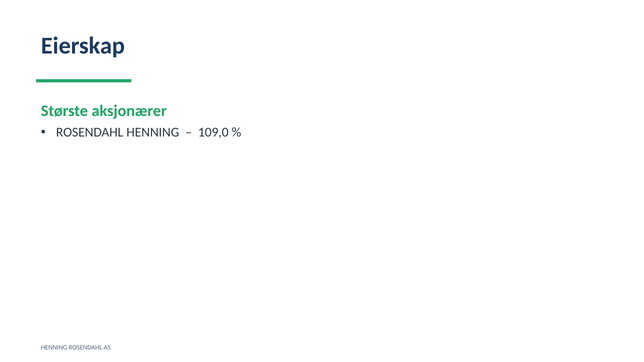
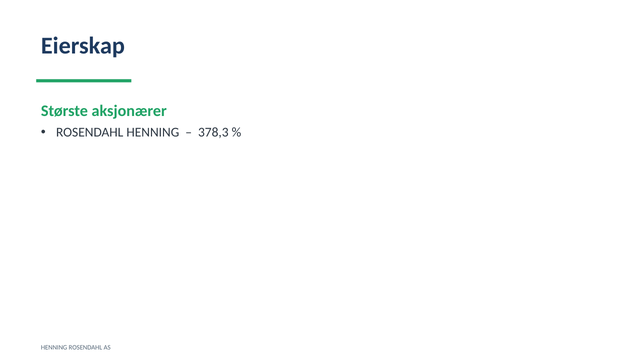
109,0: 109,0 -> 378,3 (213, 132)
